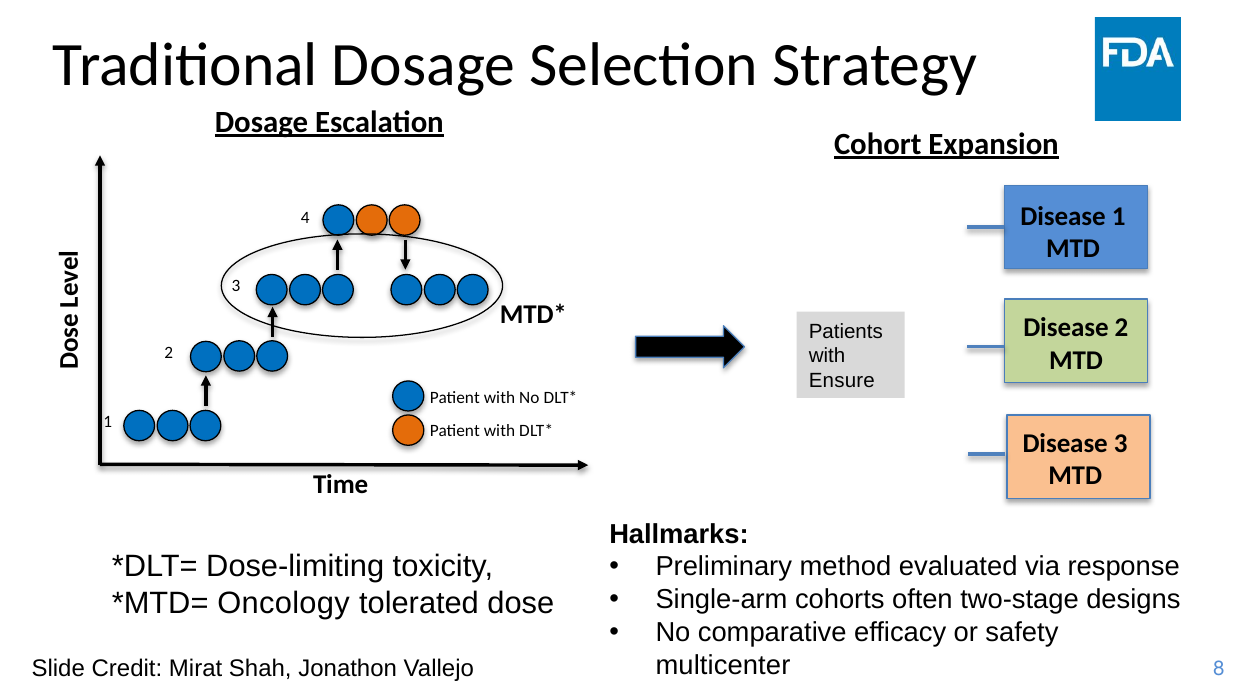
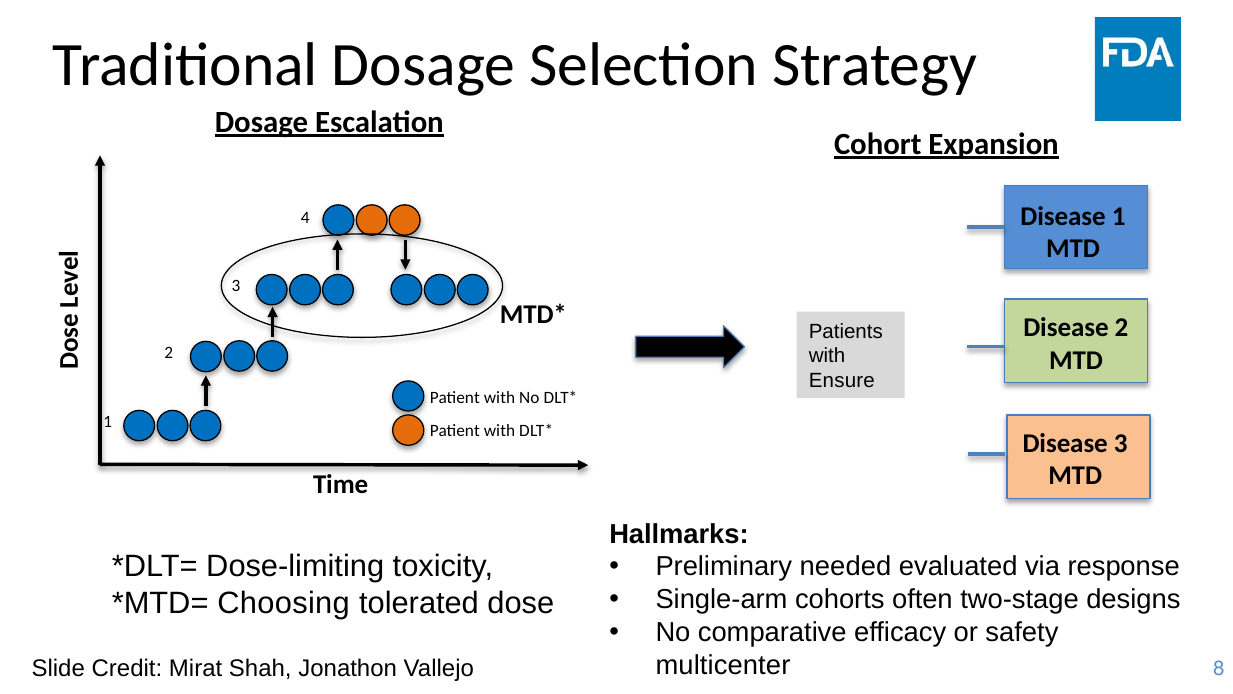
method: method -> needed (845, 567)
Oncology: Oncology -> Choosing (284, 603)
